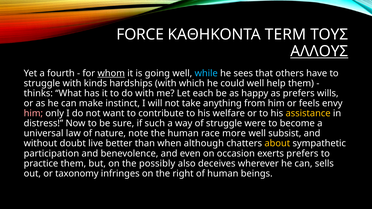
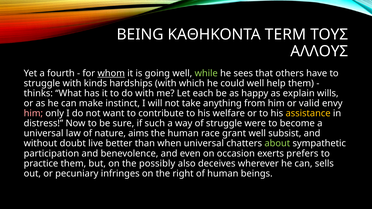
FORCE: FORCE -> BEING (140, 35)
ΑΛΛΟΥΣ underline: present -> none (319, 51)
while colour: light blue -> light green (206, 73)
as prefers: prefers -> explain (299, 93)
feels: feels -> valid (309, 103)
note: note -> aims (138, 134)
more: more -> grant (234, 134)
when although: although -> universal (204, 144)
about colour: yellow -> light green (277, 144)
taxonomy: taxonomy -> pecuniary (77, 174)
